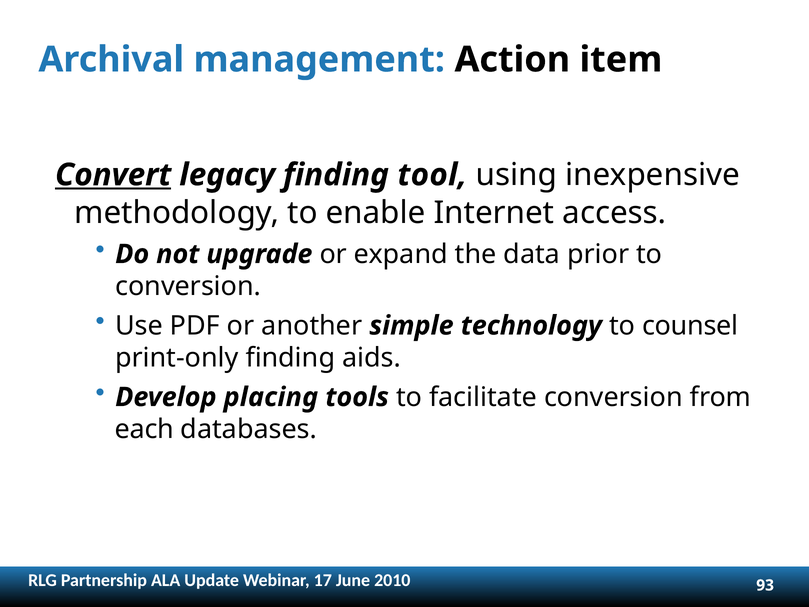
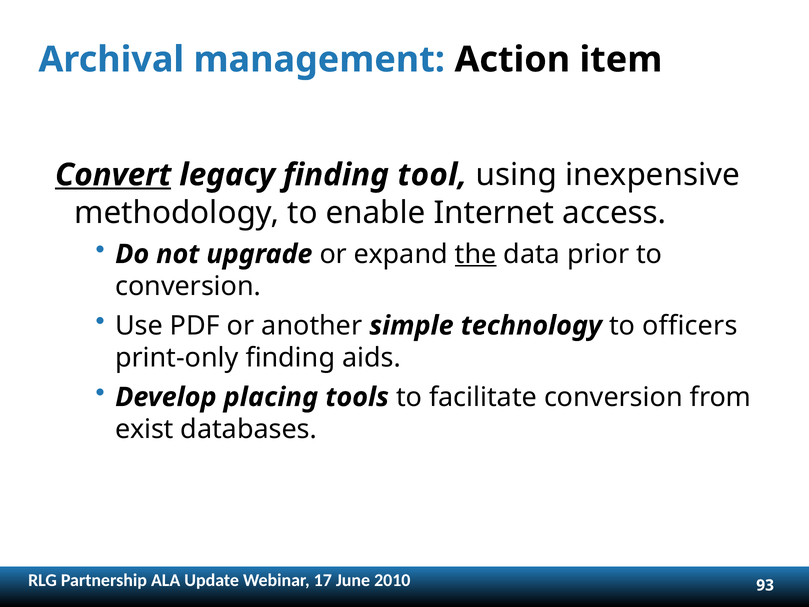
the underline: none -> present (476, 254)
counsel: counsel -> officers (690, 326)
each: each -> exist (144, 429)
